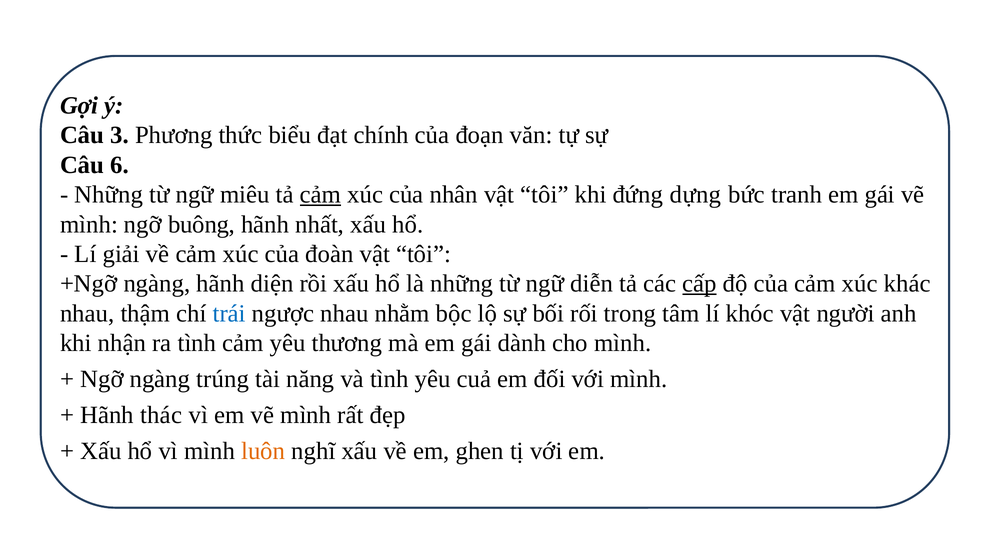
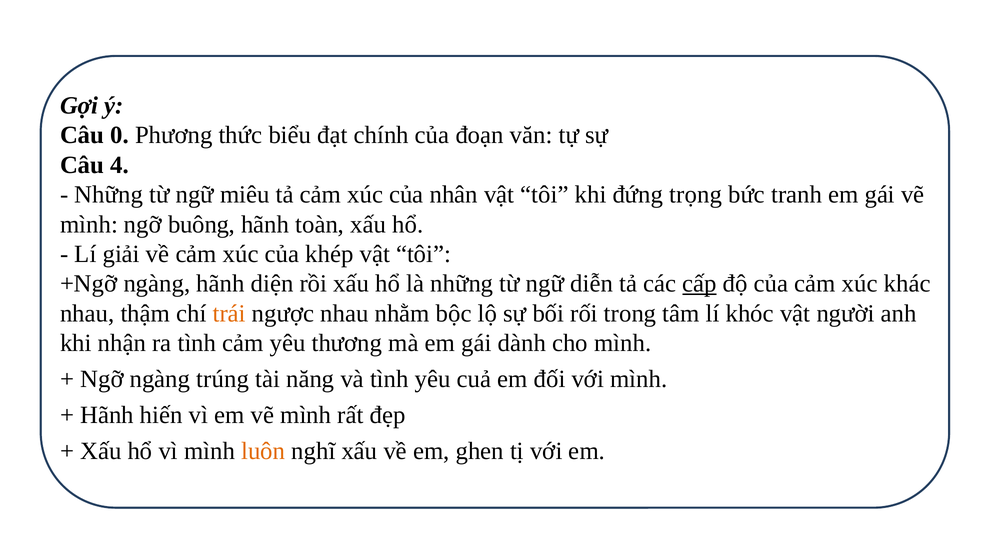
3: 3 -> 0 (120, 135)
6: 6 -> 4 (120, 165)
cảm underline: present -> none (320, 195)
dựng: dựng -> trọng (696, 195)
nhất: nhất -> toàn (320, 225)
đoàn: đoàn -> khép (329, 254)
trái colour: blue -> orange (229, 314)
thác: thác -> hiến (161, 415)
